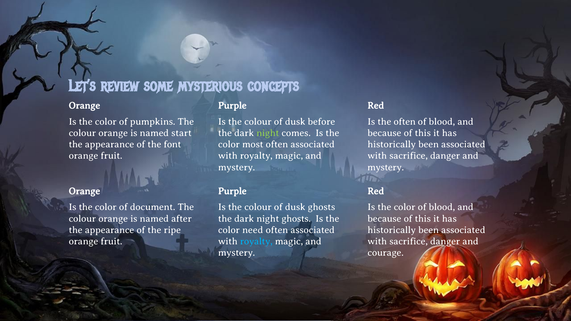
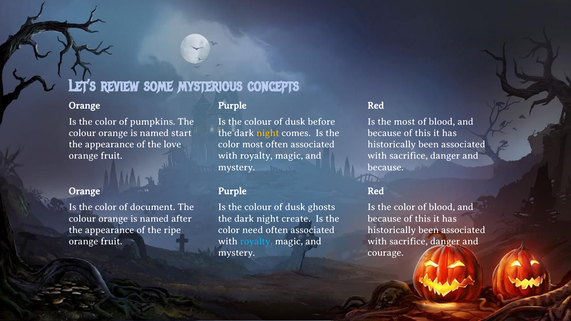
the often: often -> most (405, 122)
night colour: light green -> yellow (268, 133)
font: font -> love (172, 144)
mystery: mystery -> because (386, 167)
night ghosts: ghosts -> create (296, 219)
